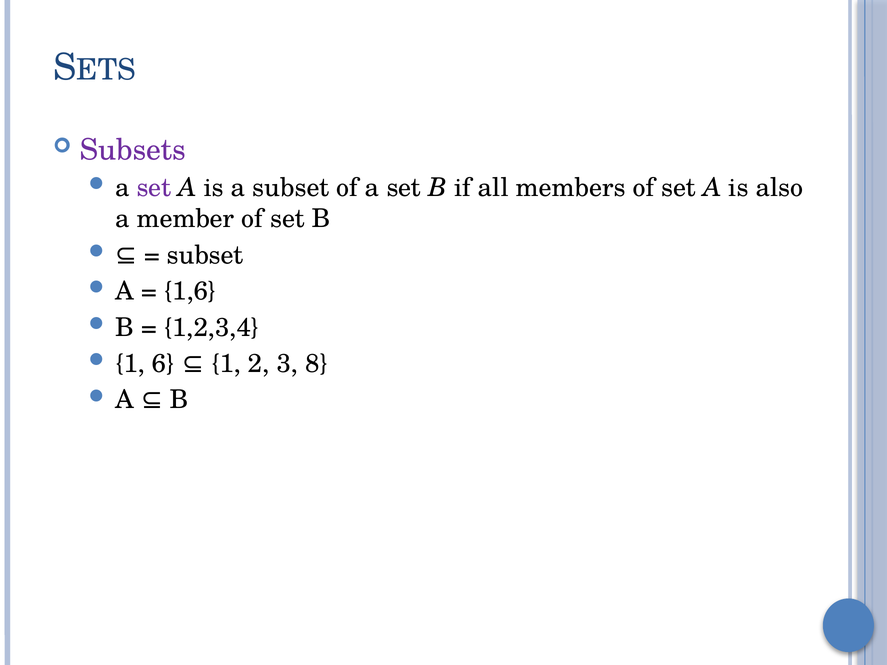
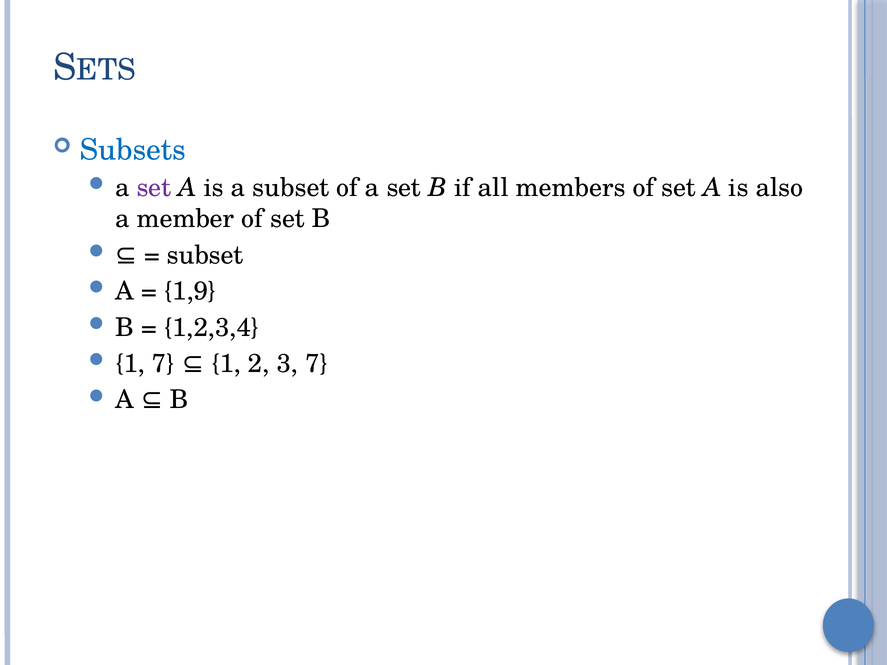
Subsets colour: purple -> blue (133, 150)
1,6: 1,6 -> 1,9 (190, 291)
1 6: 6 -> 7 (163, 364)
3 8: 8 -> 7 (317, 364)
